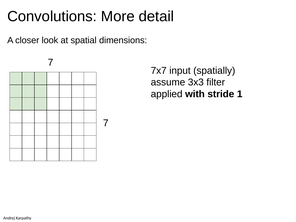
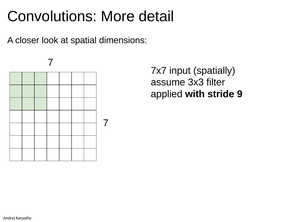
1: 1 -> 9 (240, 94)
